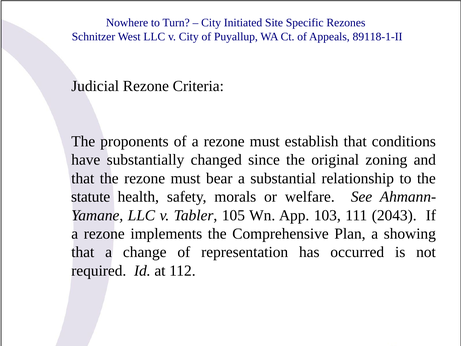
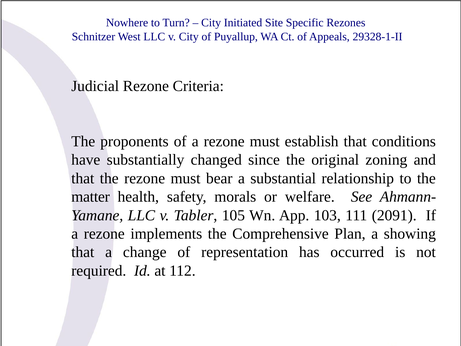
89118-1-II: 89118-1-II -> 29328-1-II (378, 37)
statute: statute -> matter (91, 197)
2043: 2043 -> 2091 (394, 215)
